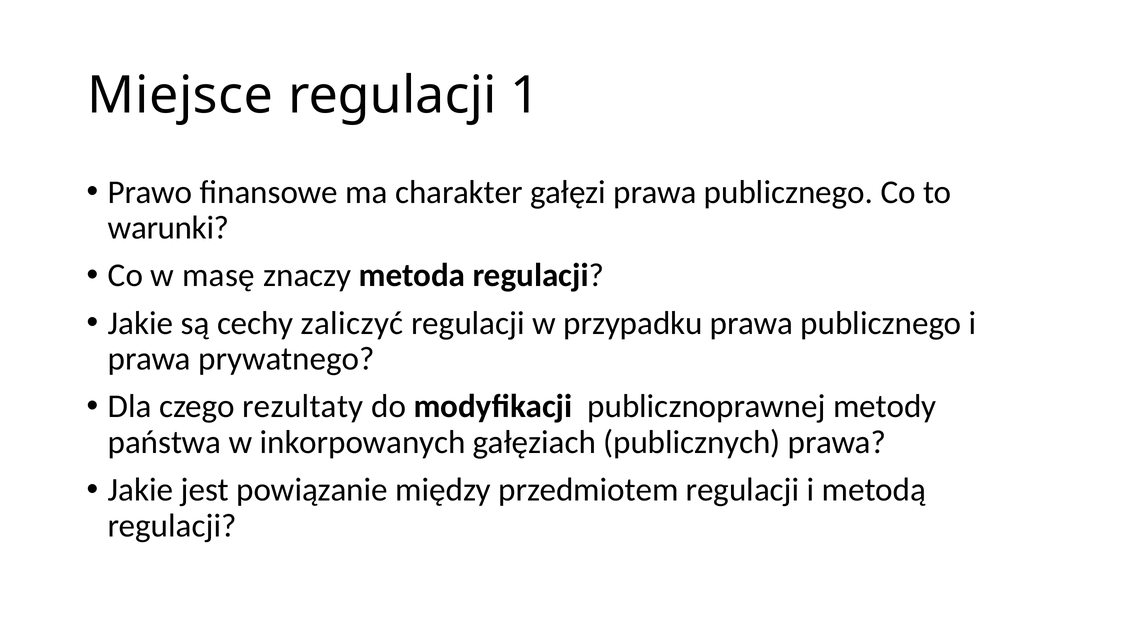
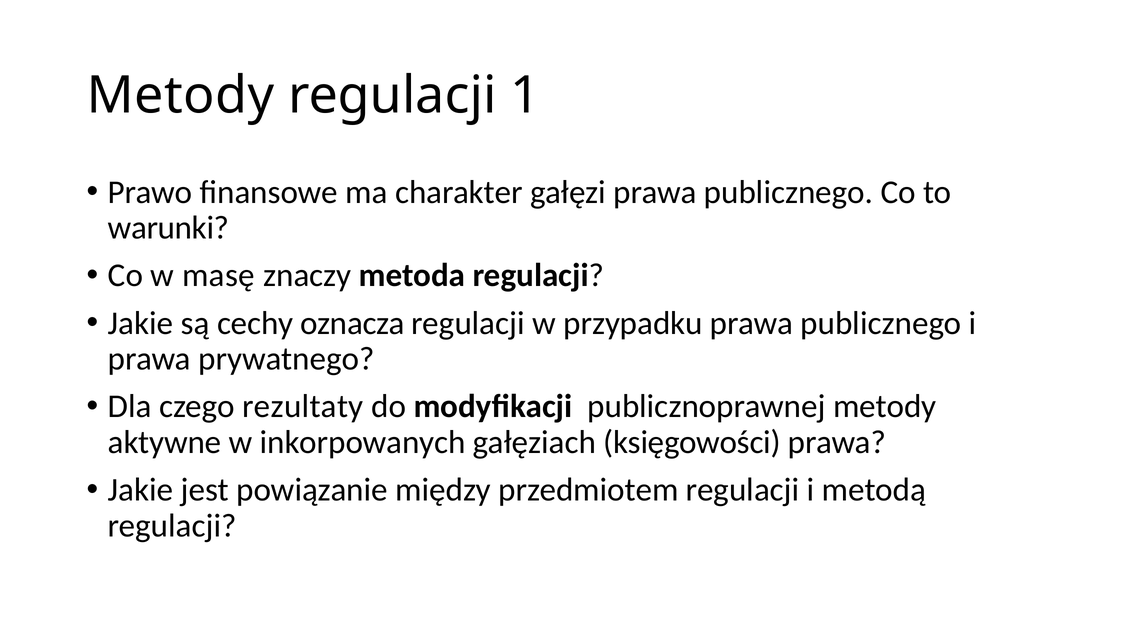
Miejsce: Miejsce -> Metody (180, 95)
zaliczyć: zaliczyć -> oznacza (352, 323)
państwa: państwa -> aktywne (165, 442)
publicznych: publicznych -> księgowości (692, 442)
